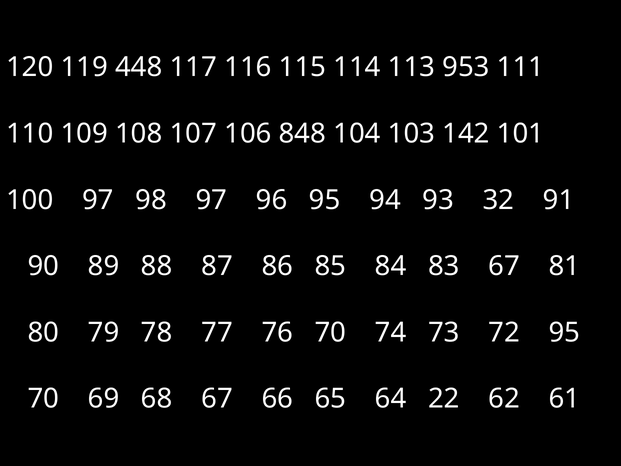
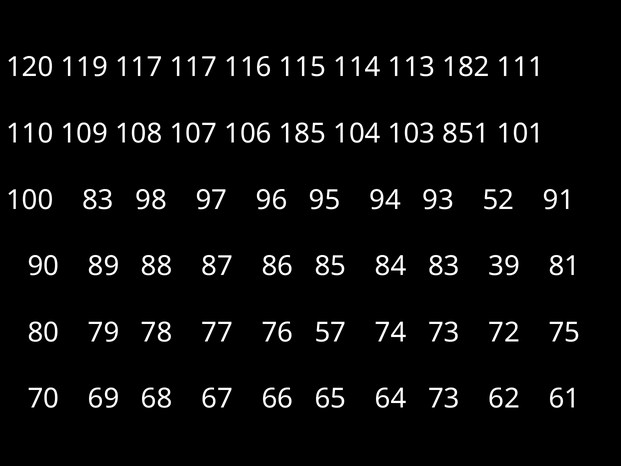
119 448: 448 -> 117 (139, 67)
953: 953 -> 182 (466, 67)
848: 848 -> 185 (302, 134)
142: 142 -> 851 (466, 134)
100 97: 97 -> 83 (98, 200)
32: 32 -> 52 (498, 200)
83 67: 67 -> 39 (504, 266)
76 70: 70 -> 57 (330, 332)
72 95: 95 -> 75 (564, 332)
64 22: 22 -> 73 (444, 399)
